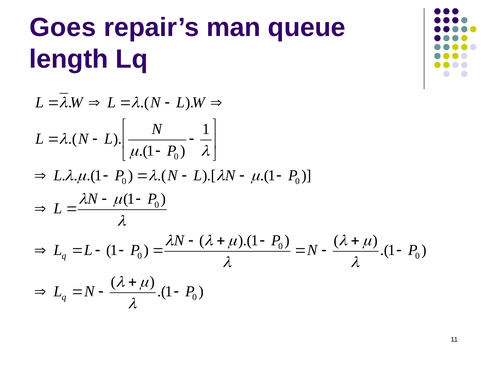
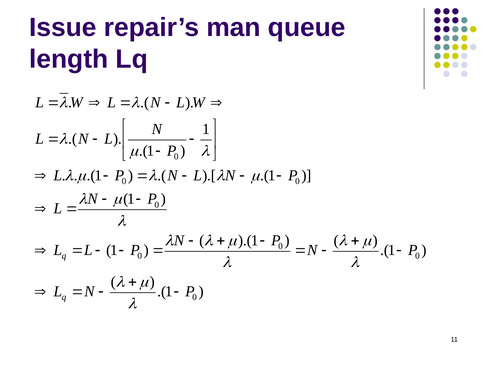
Goes: Goes -> Issue (63, 27)
